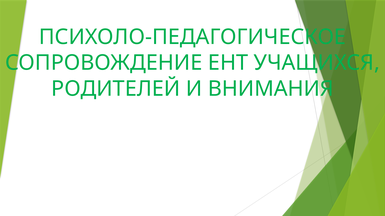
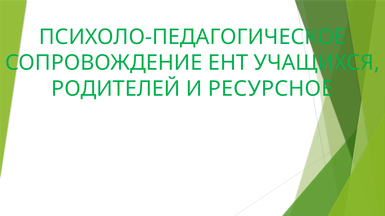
ВНИМАНИЯ: ВНИМАНИЯ -> РЕСУРСНОЕ (271, 89)
